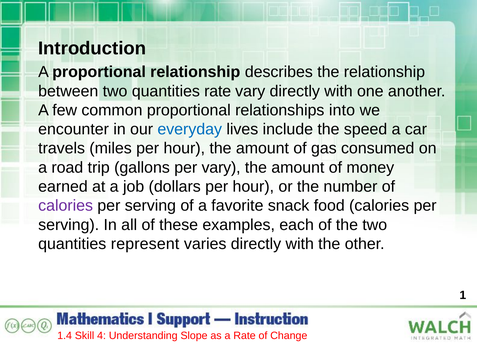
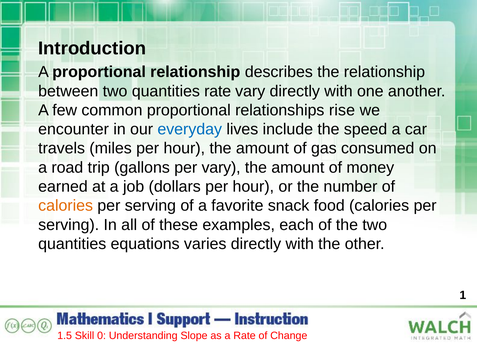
into: into -> rise (342, 110)
calories colour: purple -> orange (66, 206)
represent: represent -> equations (145, 244)
1.4: 1.4 -> 1.5 (65, 335)
4: 4 -> 0 (102, 335)
